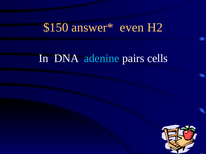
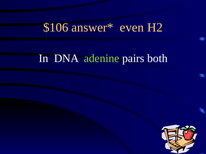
$150: $150 -> $106 (56, 27)
adenine colour: light blue -> light green (102, 58)
cells: cells -> both (157, 58)
